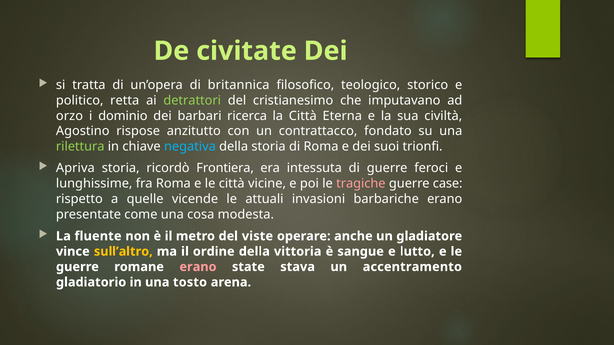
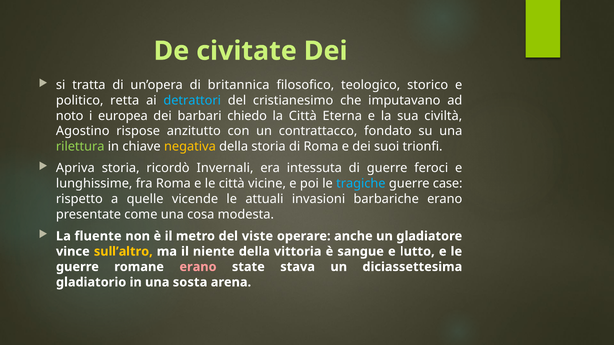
detrattori colour: light green -> light blue (192, 101)
orzo: orzo -> noto (70, 116)
dominio: dominio -> europea (123, 116)
ricerca: ricerca -> chiedo (247, 116)
negativa colour: light blue -> yellow (190, 147)
Frontiera: Frontiera -> Invernali (225, 168)
tragiche colour: pink -> light blue (361, 184)
ordine: ordine -> niente (214, 252)
accentramento: accentramento -> diciassettesima (412, 267)
tosto: tosto -> sosta (190, 282)
